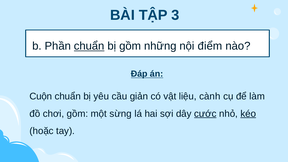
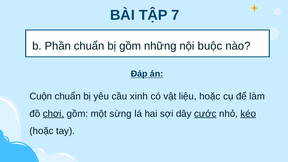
3: 3 -> 7 (175, 15)
chuẩn underline: present -> none (89, 46)
điểm: điểm -> buộc (210, 46)
giản: giản -> xinh (139, 96)
liệu cành: cành -> hoặc (210, 96)
chơi underline: none -> present (53, 114)
